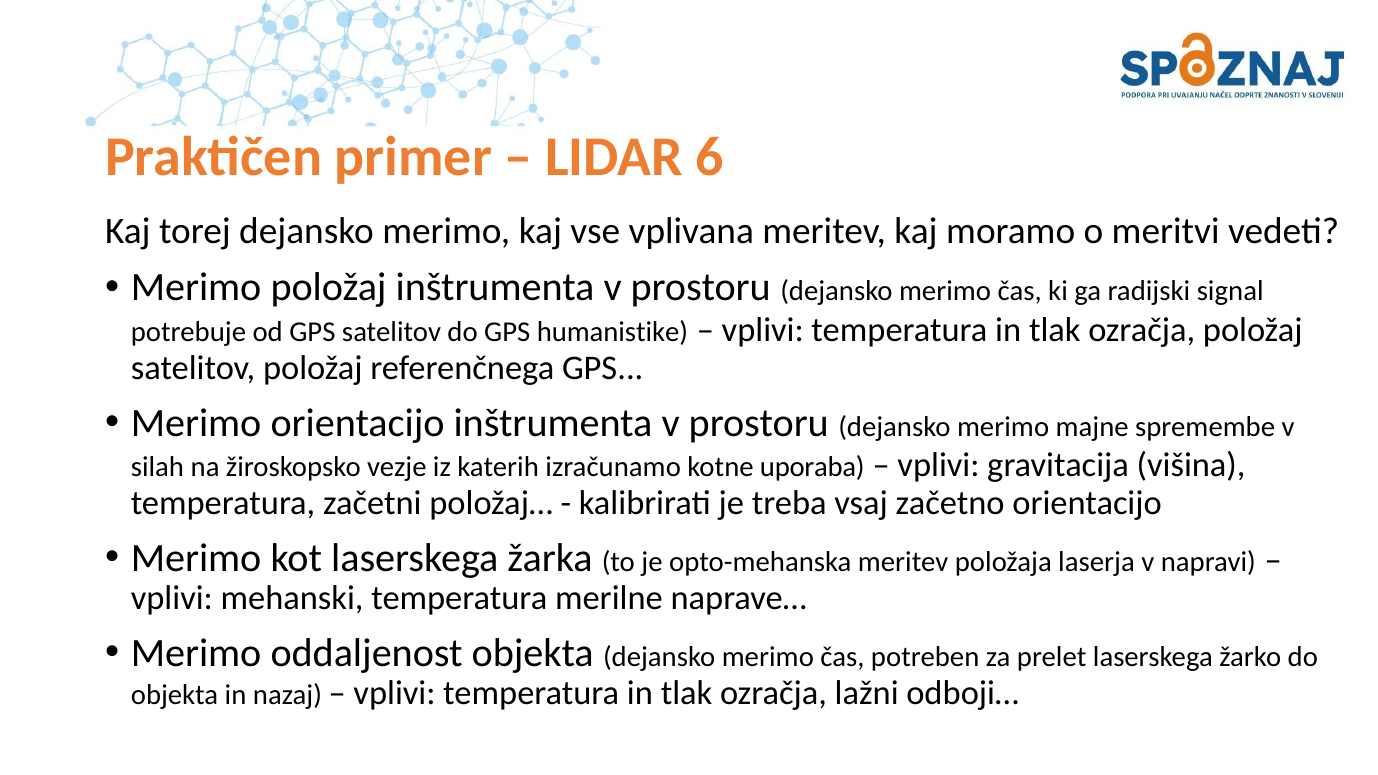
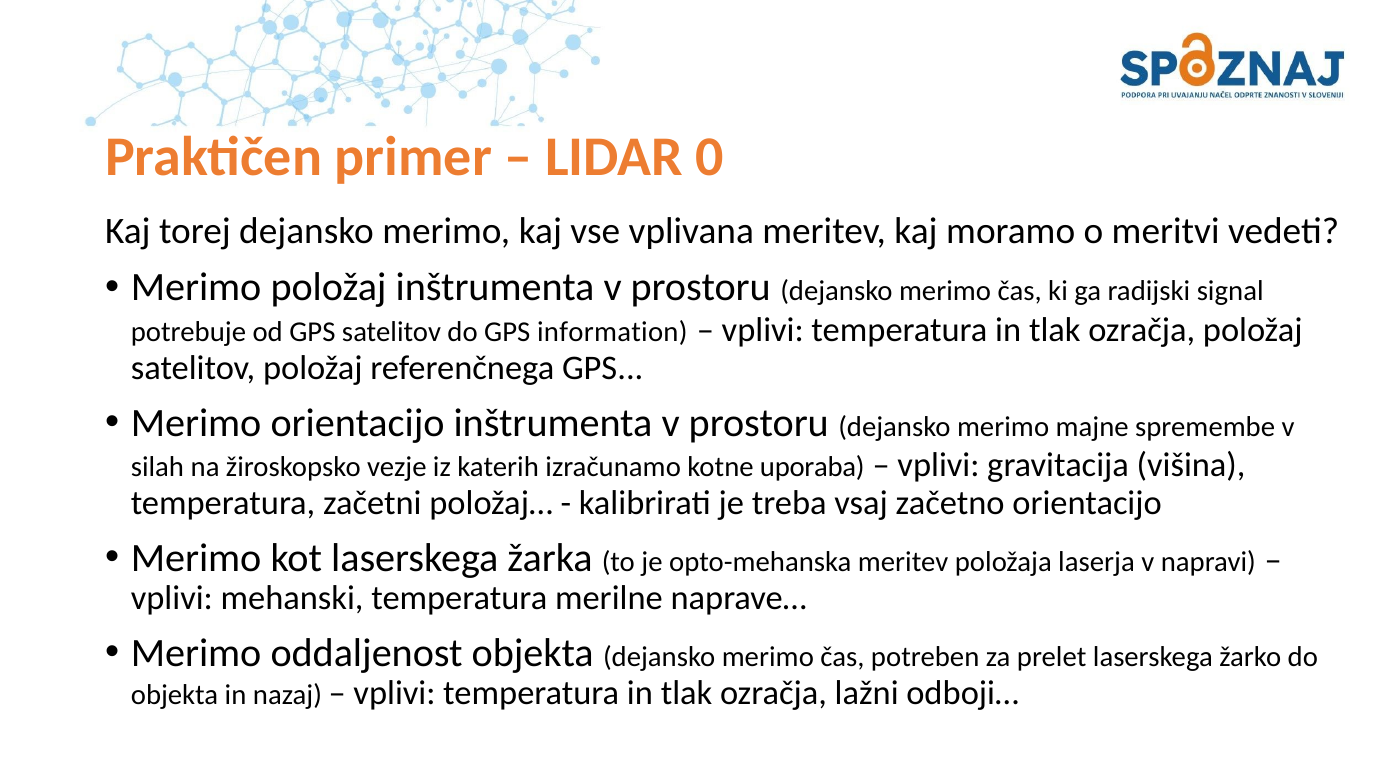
6: 6 -> 0 (710, 157)
humanistike: humanistike -> information (612, 332)
